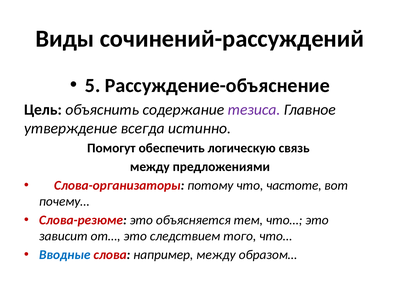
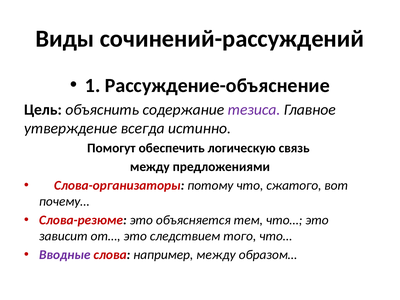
5: 5 -> 1 (93, 85)
частоте: частоте -> сжатого (294, 185)
Вводные colour: blue -> purple (65, 255)
